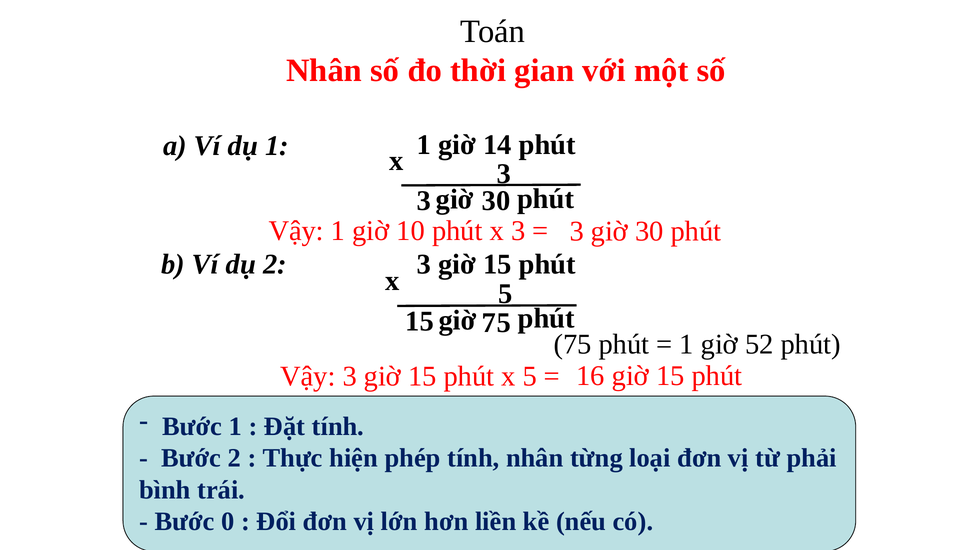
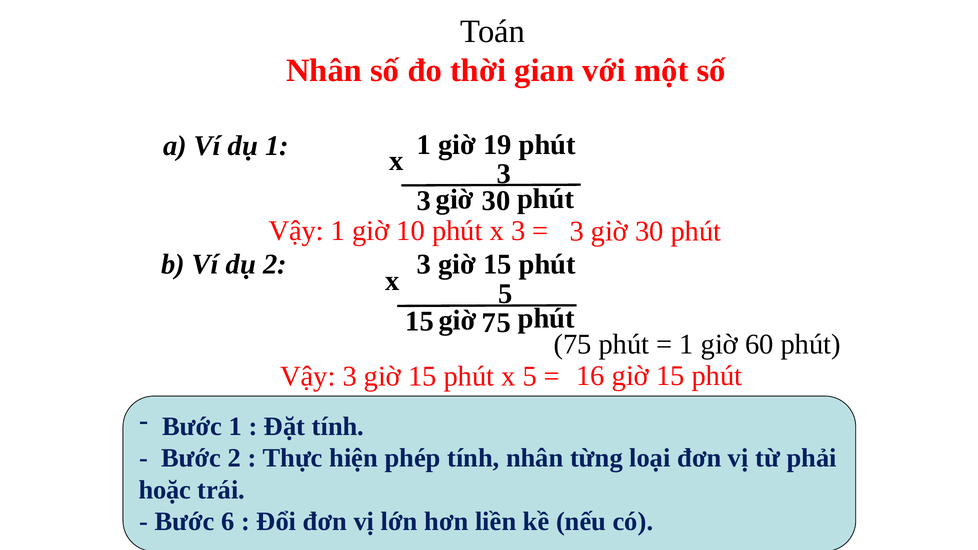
14: 14 -> 19 (497, 145)
52: 52 -> 60 (759, 344)
bình: bình -> hoặc (165, 490)
Bước 0: 0 -> 6 (228, 522)
